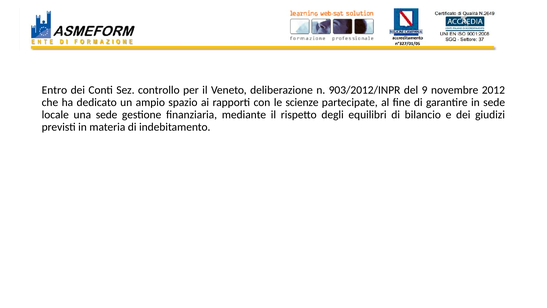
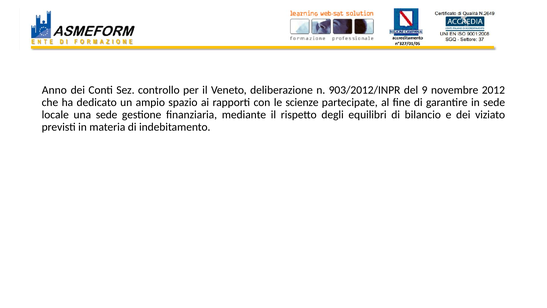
Entro: Entro -> Anno (54, 90)
giudizi: giudizi -> viziato (490, 115)
